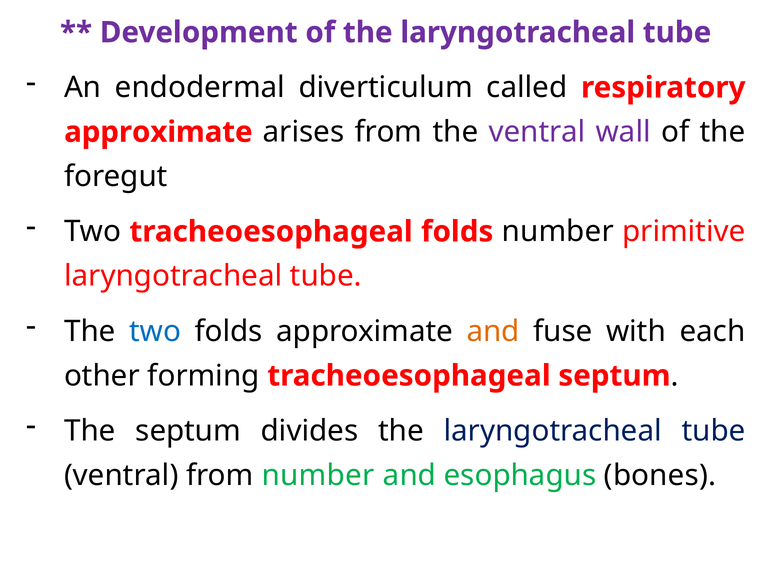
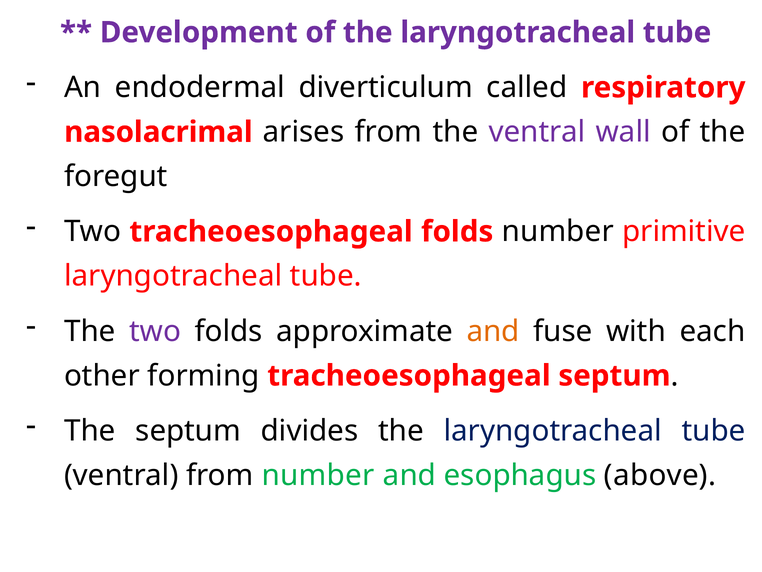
approximate: approximate -> nasolacrimal (158, 132)
two colour: blue -> purple (155, 331)
bones: bones -> above (660, 475)
